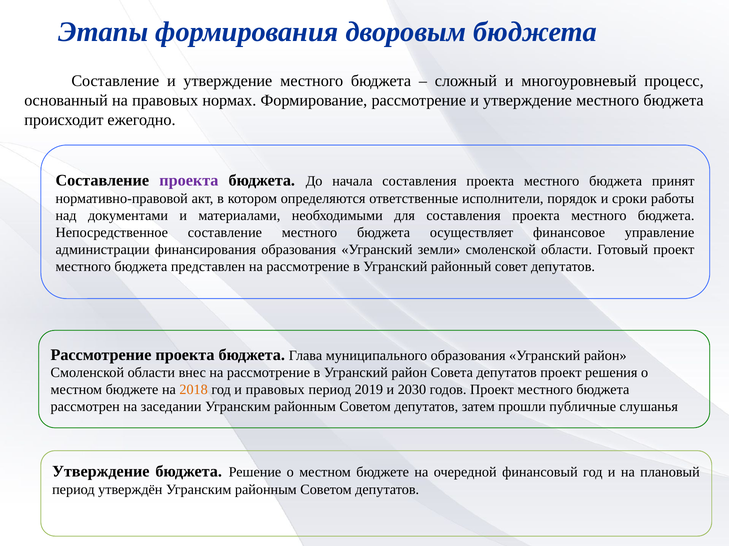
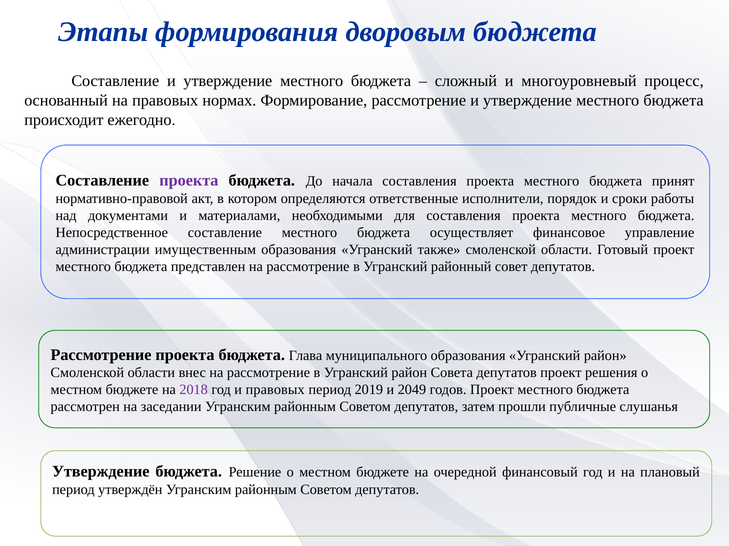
финансирования: финансирования -> имущественным (205, 250)
земли: земли -> также (439, 250)
2018 colour: orange -> purple (194, 390)
2030: 2030 -> 2049 (412, 390)
